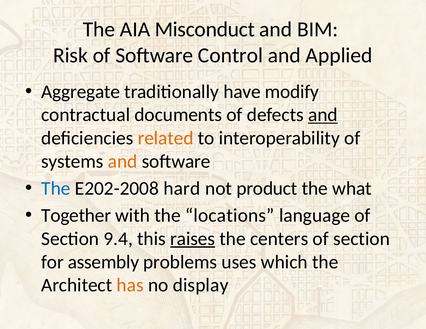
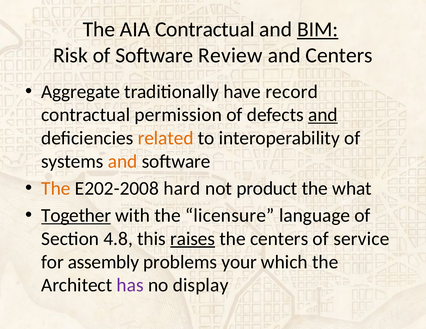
AIA Misconduct: Misconduct -> Contractual (205, 30)
BIM underline: none -> present (318, 30)
Control: Control -> Review (230, 55)
and Applied: Applied -> Centers (339, 55)
modify: modify -> record (292, 92)
documents: documents -> permission (178, 115)
The colour: blue -> orange (56, 189)
Together underline: none -> present (76, 216)
locations: locations -> licensure (230, 216)
9.4: 9.4 -> 4.8 (118, 239)
section: section -> service (361, 239)
uses: uses -> your (239, 262)
has colour: orange -> purple (130, 285)
